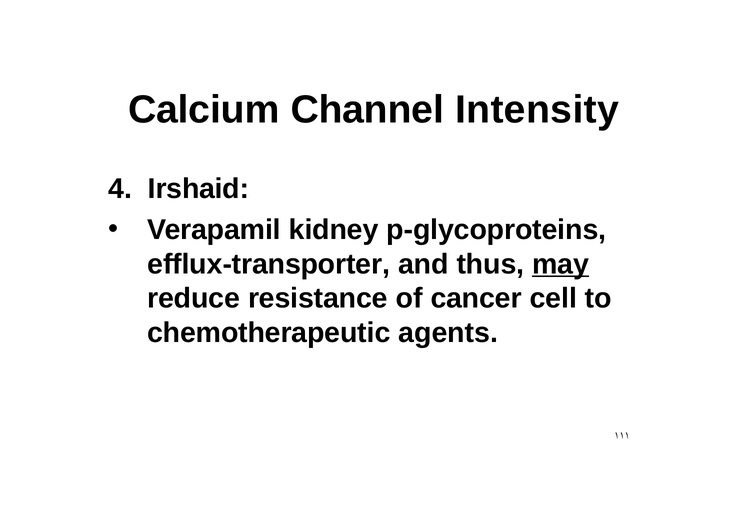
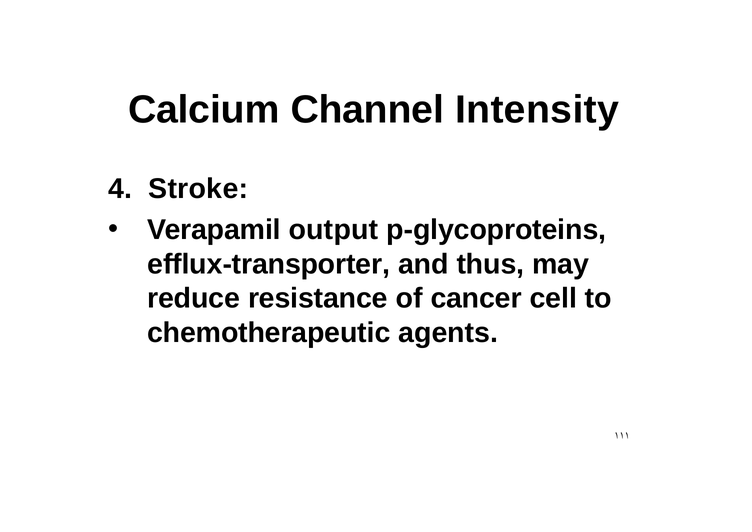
Irshaid: Irshaid -> Stroke (198, 189)
kidney: kidney -> output (334, 230)
may underline: present -> none (561, 264)
